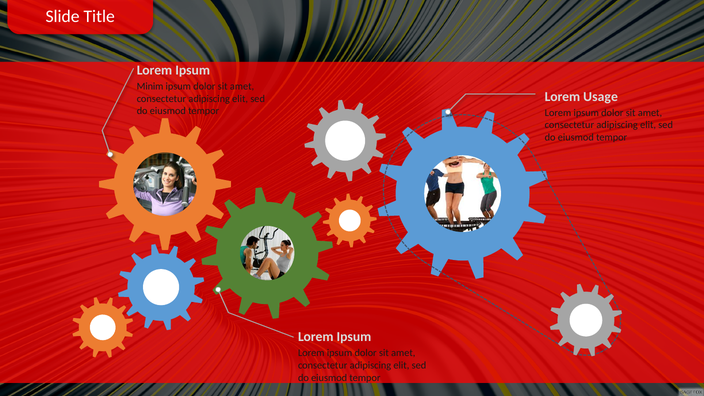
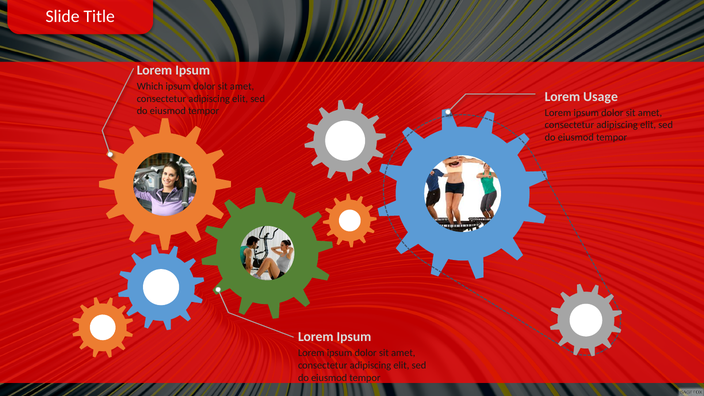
Minim: Minim -> Which (150, 86)
